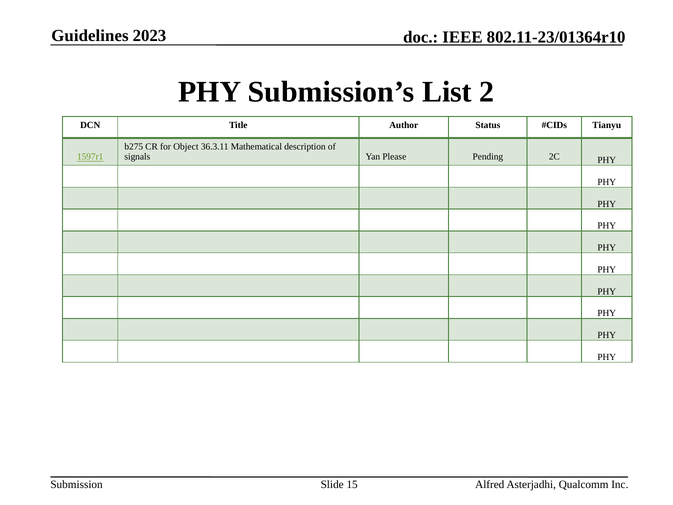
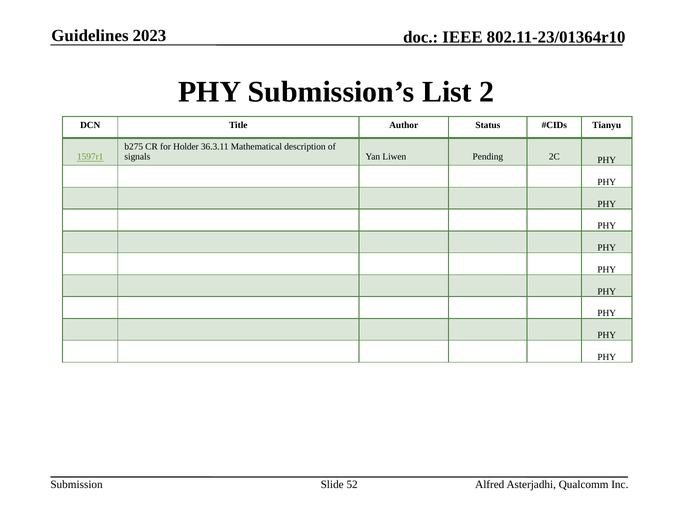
Object: Object -> Holder (186, 146)
Please: Please -> Liwen (394, 157)
15: 15 -> 52 (352, 484)
